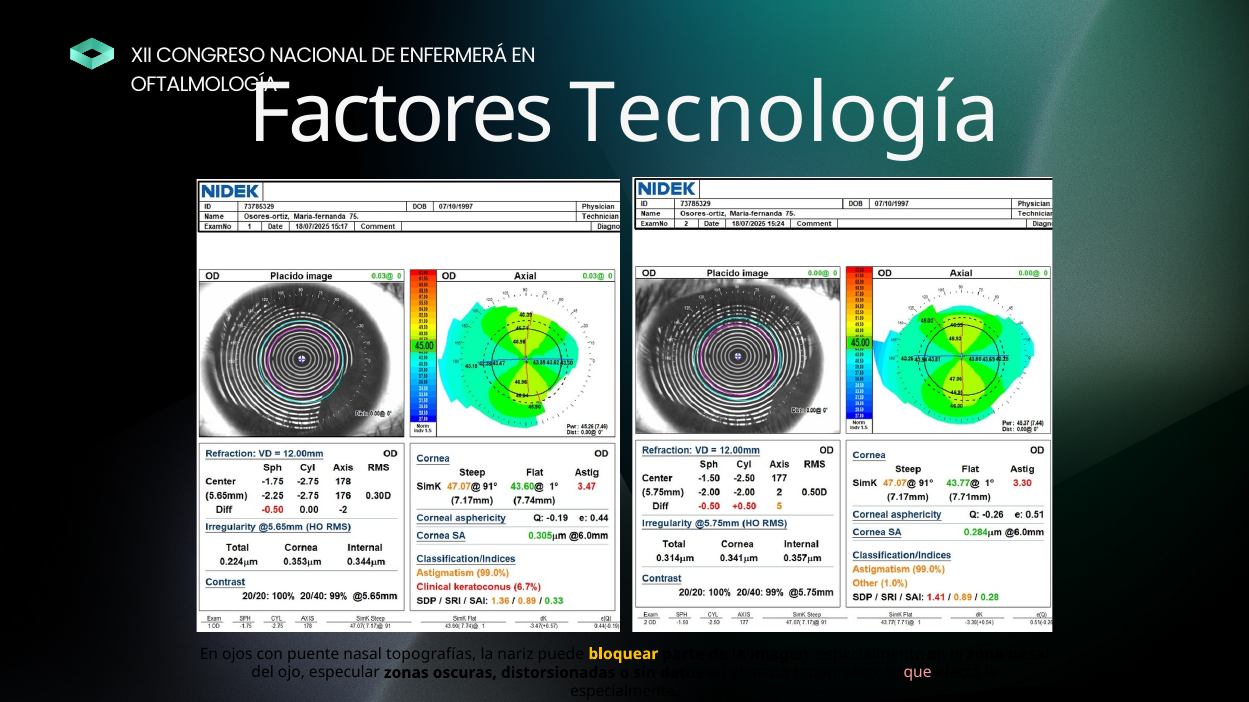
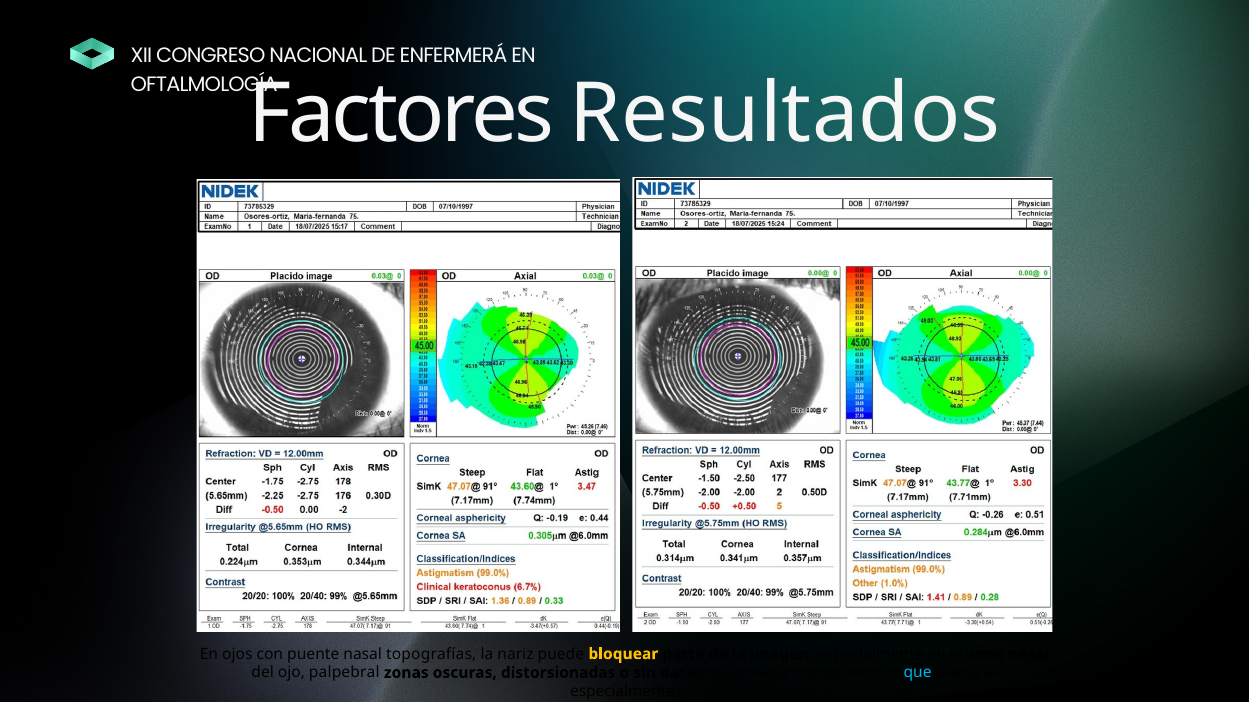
Tecnología: Tecnología -> Resultados (785, 114)
especular: especular -> palpebral (344, 673)
que colour: pink -> light blue (918, 673)
